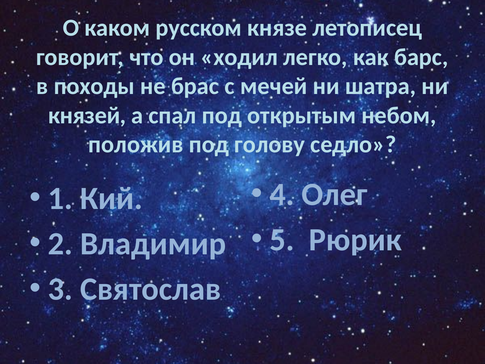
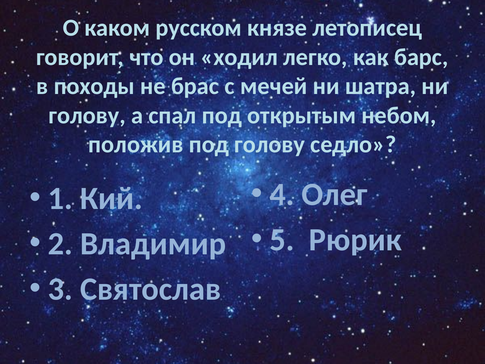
князей: князей -> голову (87, 115)
